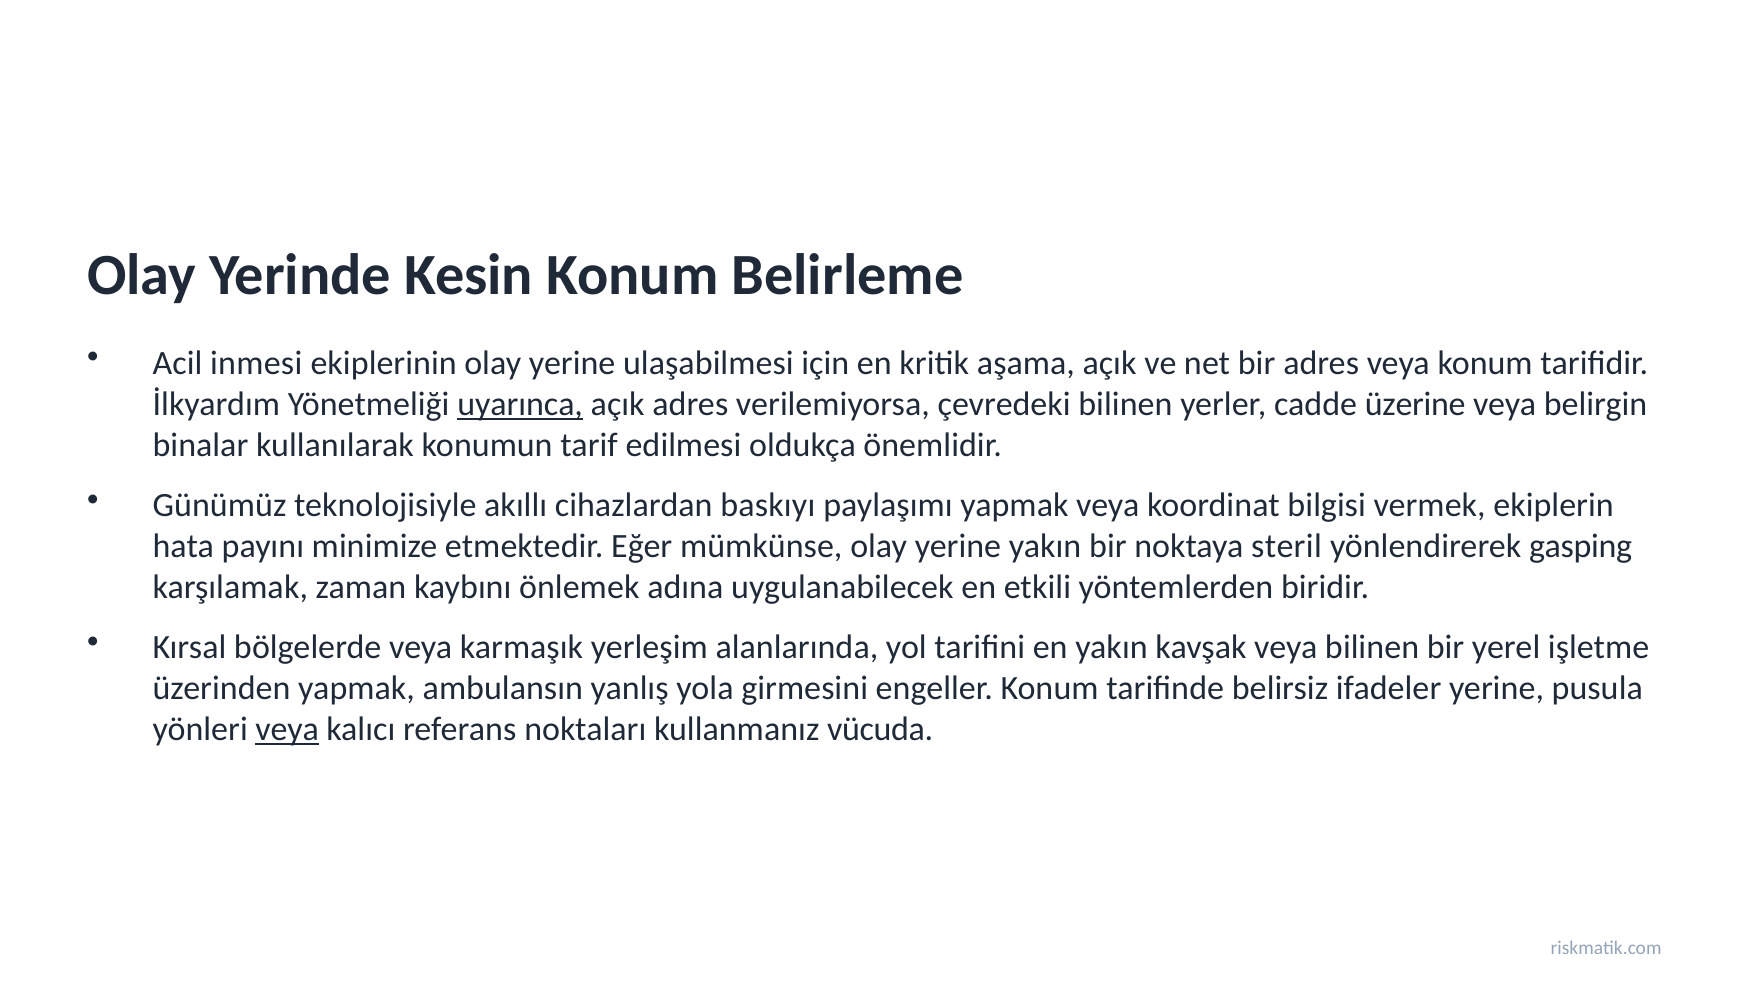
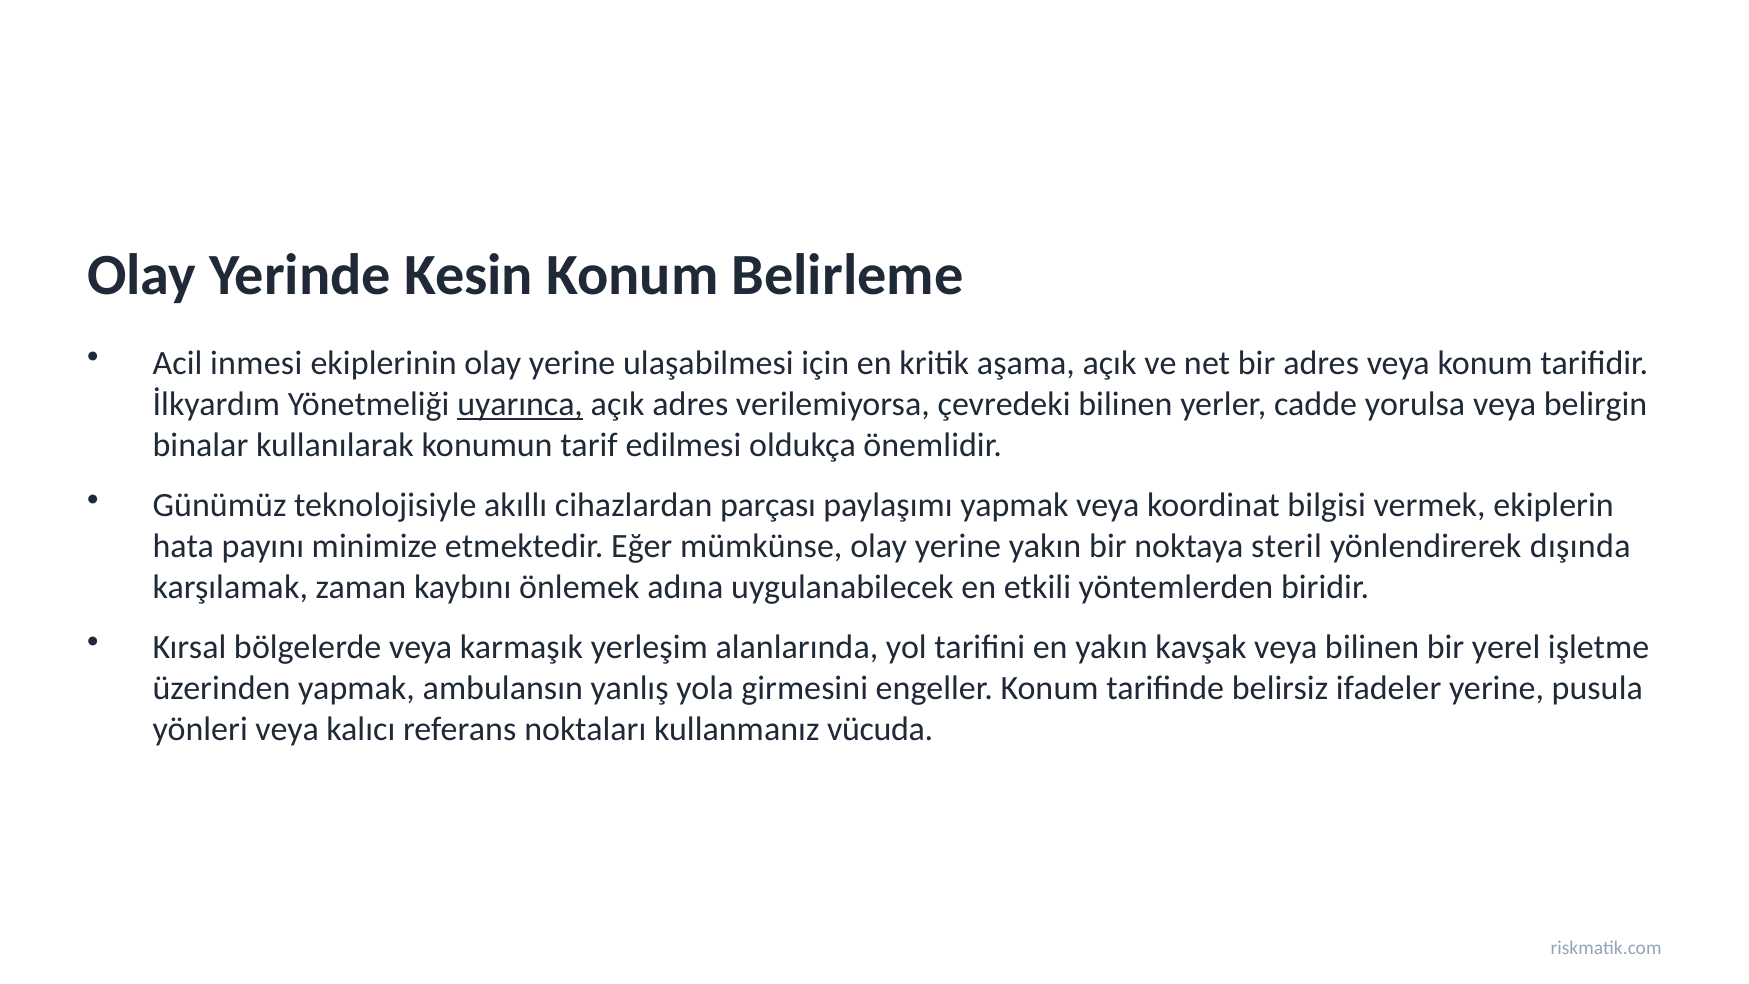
üzerine: üzerine -> yorulsa (1415, 404)
baskıyı: baskıyı -> parçası (768, 505)
gasping: gasping -> dışında (1580, 546)
veya underline: present -> none (287, 729)
